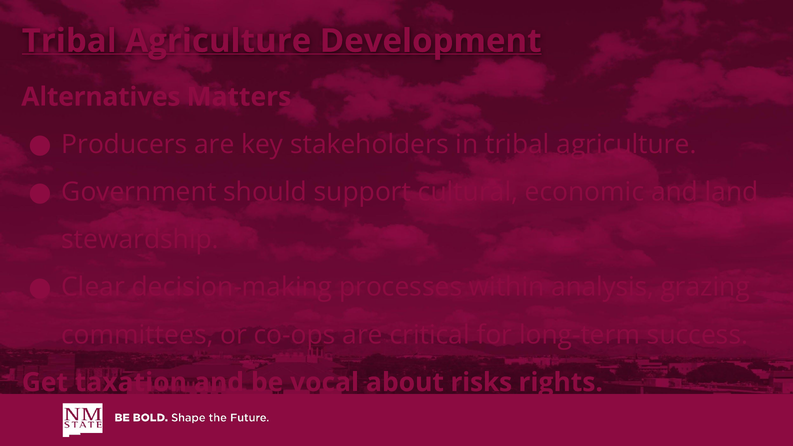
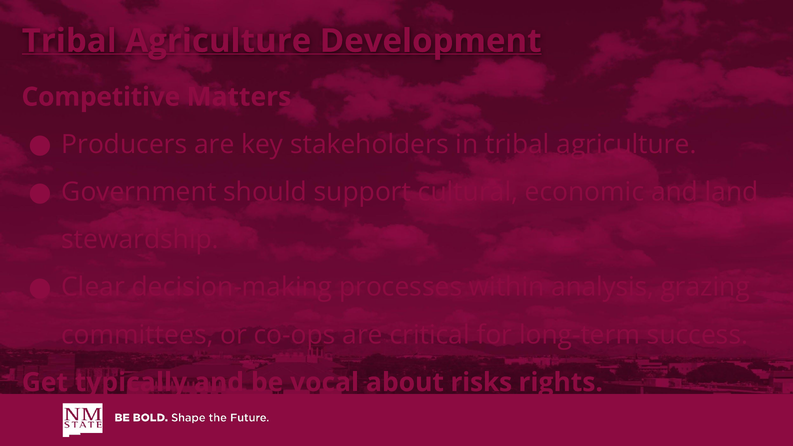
Alternatives: Alternatives -> Competitive (101, 97)
taxation: taxation -> typically (131, 382)
